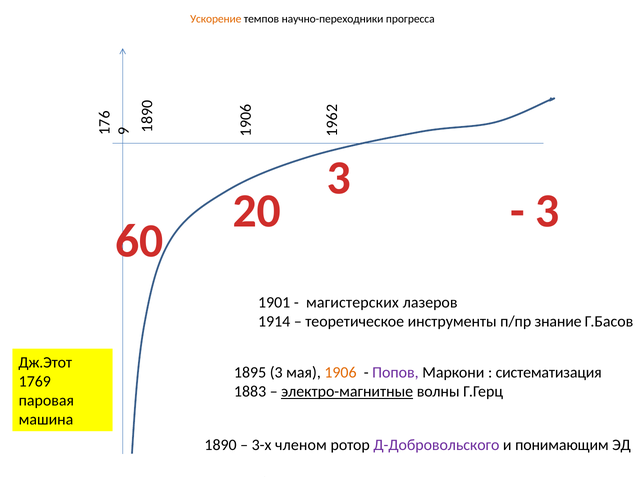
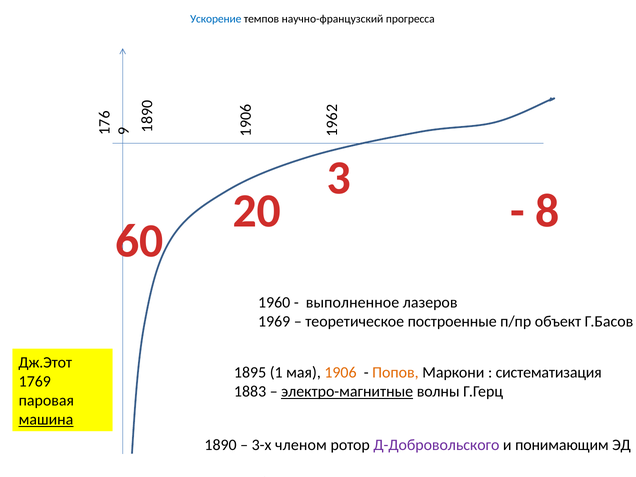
Ускорение colour: orange -> blue (216, 19)
научно-переходники: научно-переходники -> научно-французский (332, 19)
3: 3 -> 8 (547, 211)
1901: 1901 -> 1960 (274, 302)
магистерских: магистерских -> выполненное (353, 302)
1914: 1914 -> 1969 (274, 321)
инструменты: инструменты -> построенные (452, 321)
знание: знание -> объект (558, 321)
1895 3: 3 -> 1 (276, 372)
Попов colour: purple -> orange (395, 372)
машина underline: none -> present (46, 420)
